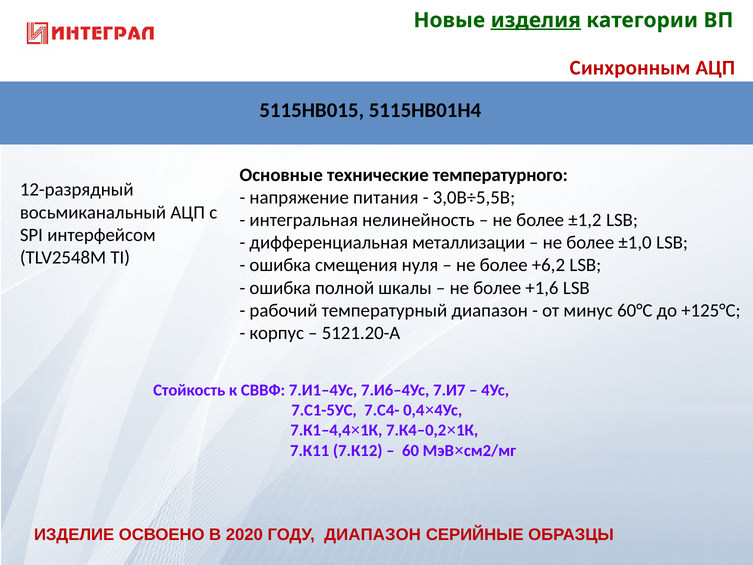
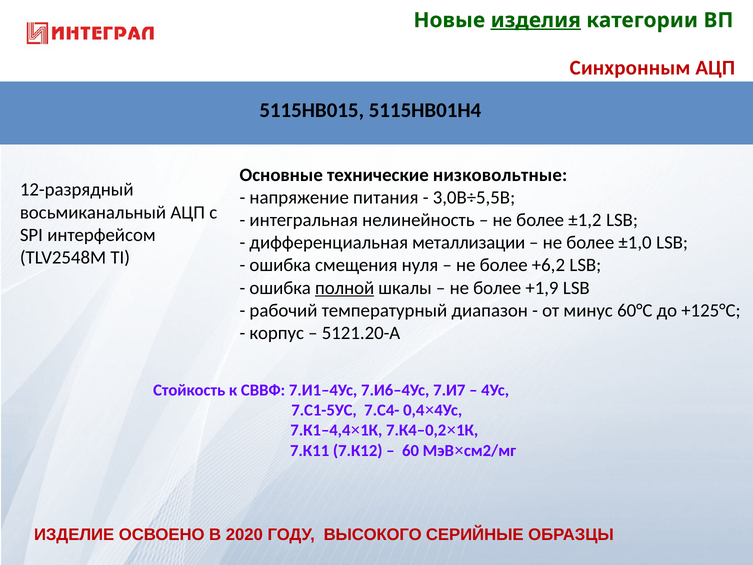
температурного: температурного -> низковольтные (500, 175)
полной underline: none -> present (345, 288)
+1,6: +1,6 -> +1,9 (542, 288)
ГОДУ ДИАПАЗОН: ДИАПАЗОН -> ВЫСОКОГО (373, 535)
